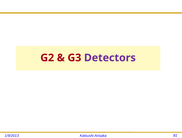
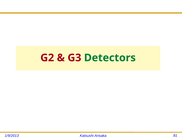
Detectors colour: purple -> green (110, 58)
